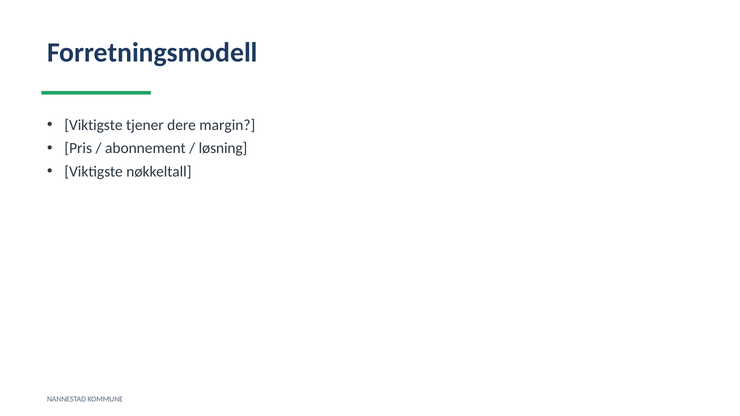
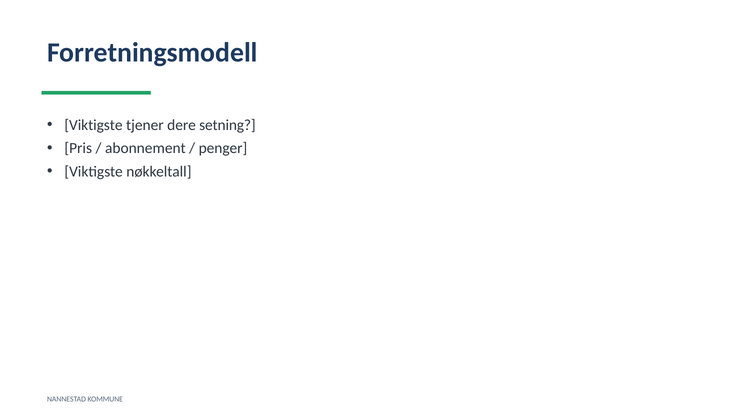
margin: margin -> setning (227, 125)
løsning: løsning -> penger (223, 148)
